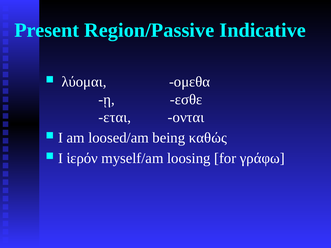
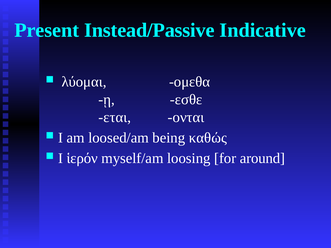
Region/Passive: Region/Passive -> Instead/Passive (149, 30)
γράφω: γράφω -> around (262, 158)
